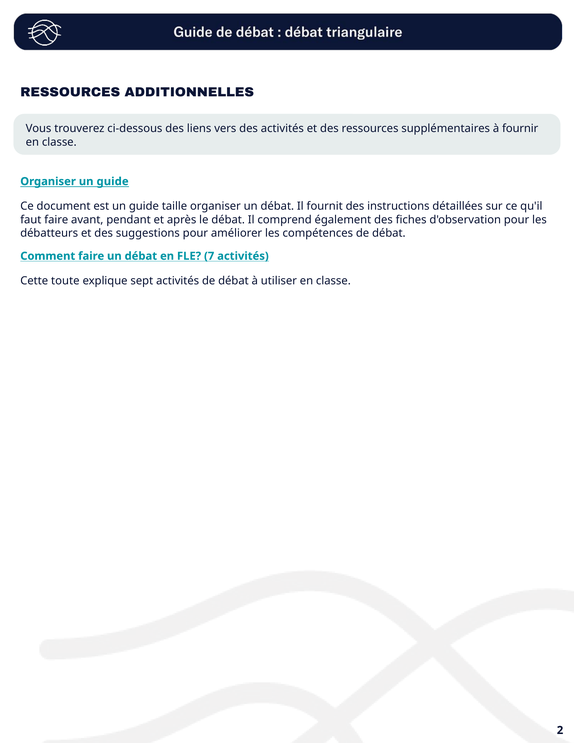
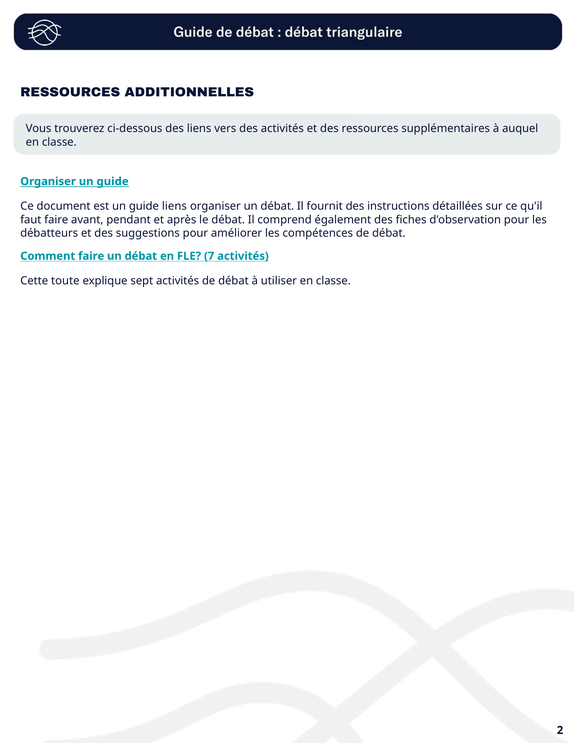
fournir: fournir -> auquel (520, 128)
guide taille: taille -> liens (174, 206)
